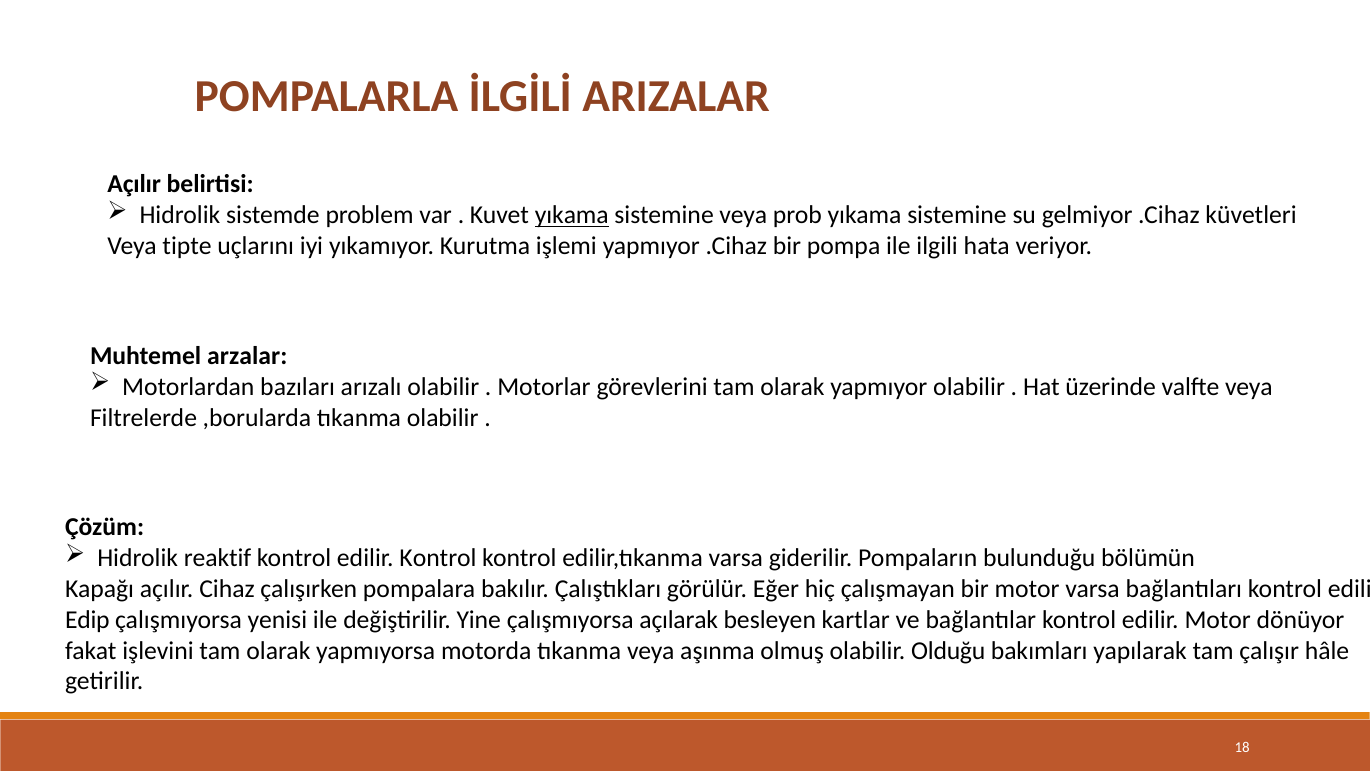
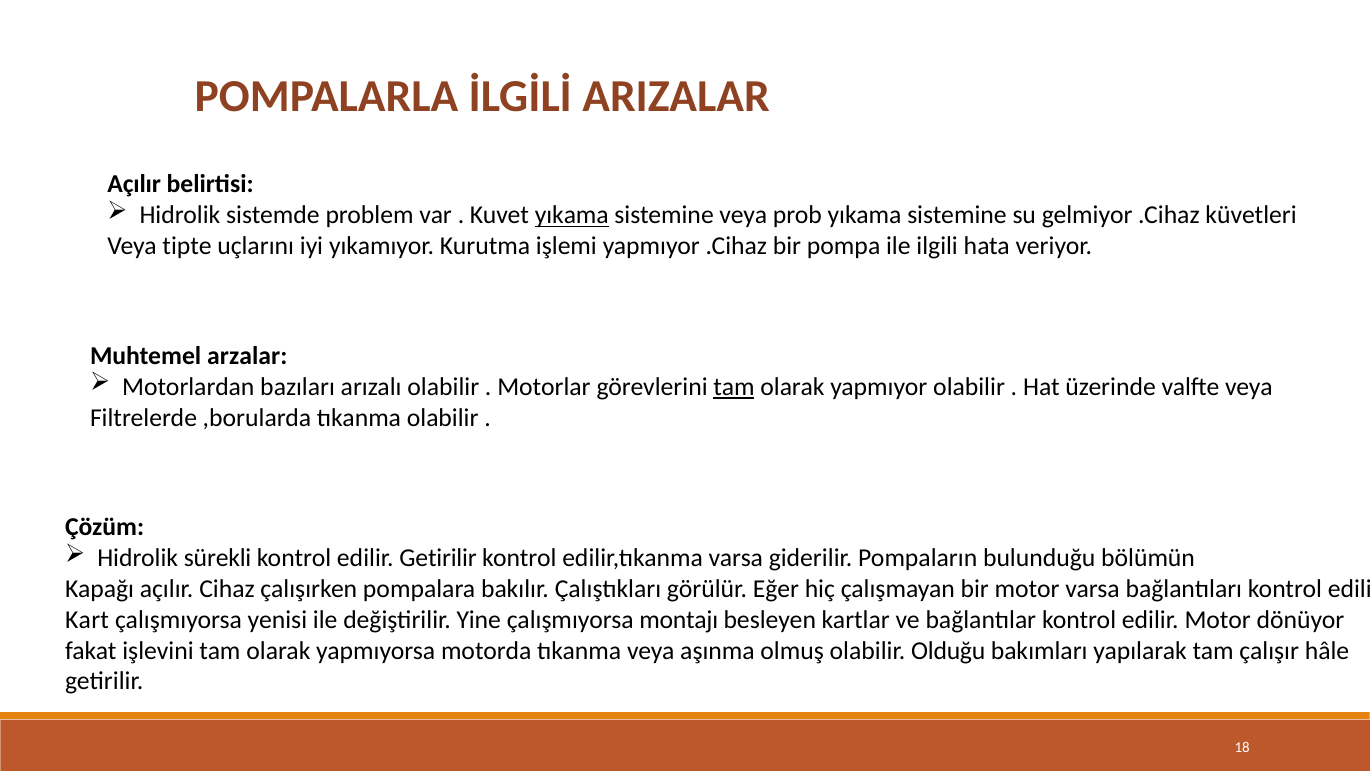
tam underline: none -> present (734, 387)
reaktif: reaktif -> sürekli (218, 558)
edilir Kontrol: Kontrol -> Getirilir (438, 558)
Edip: Edip -> Kart (87, 619)
açılarak: açılarak -> montajı (679, 619)
